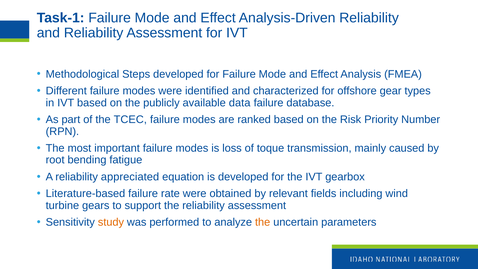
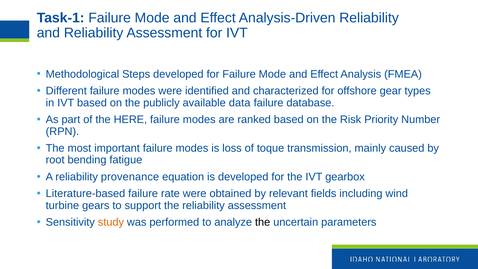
TCEC: TCEC -> HERE (130, 120)
appreciated: appreciated -> provenance (130, 177)
the colour: orange -> black (263, 222)
